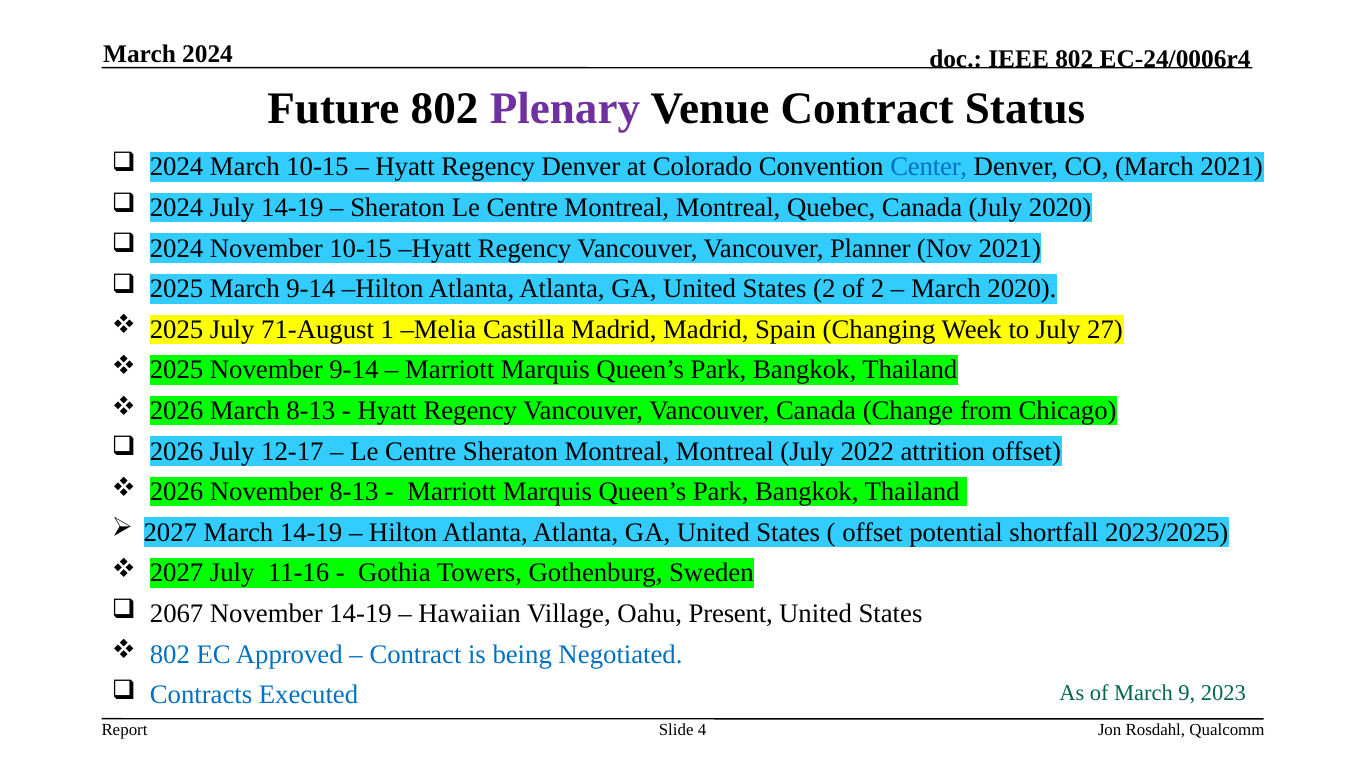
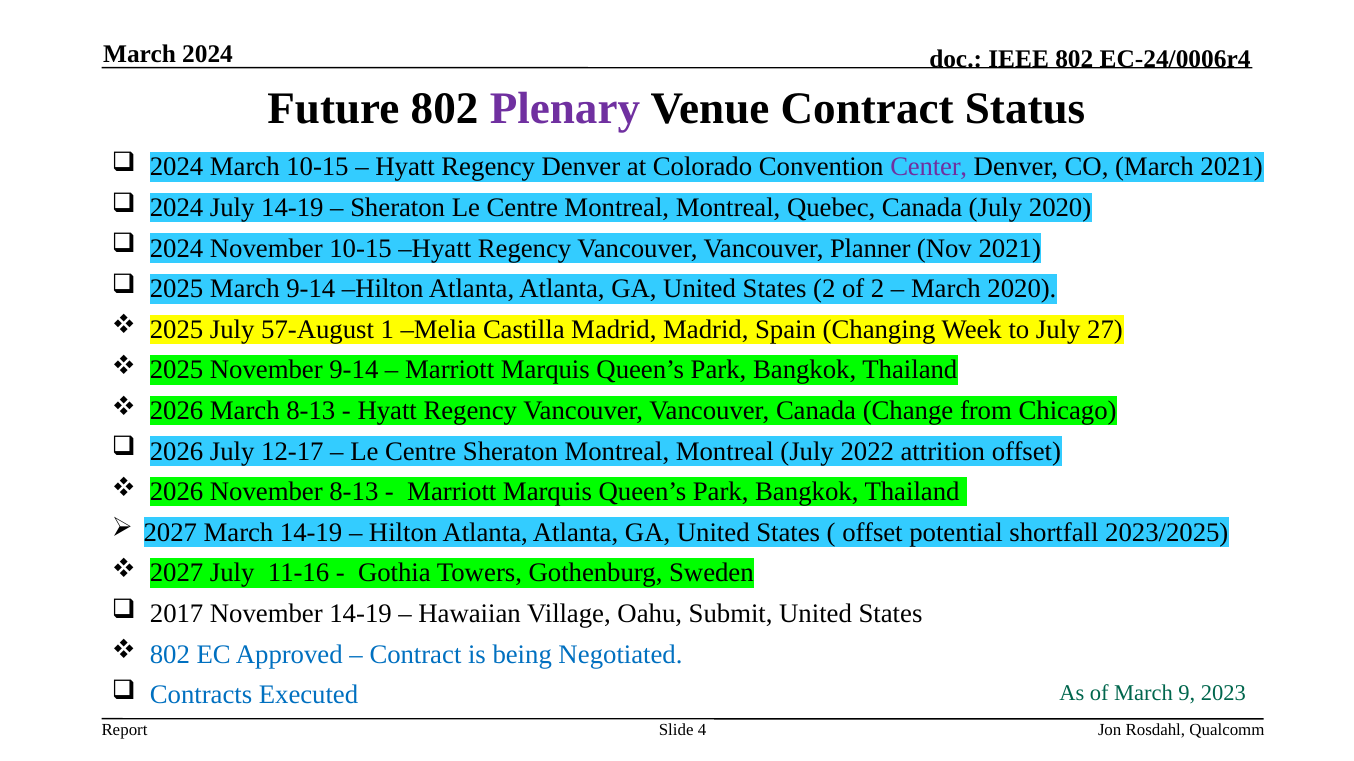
Center colour: blue -> purple (929, 167)
71-August: 71-August -> 57-August (318, 330)
2067: 2067 -> 2017 (177, 614)
Present: Present -> Submit (731, 614)
